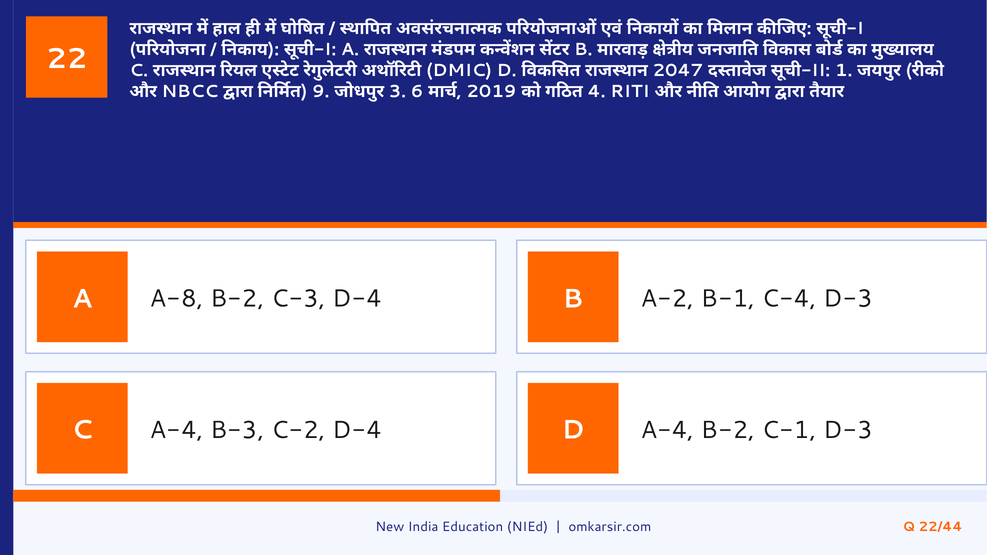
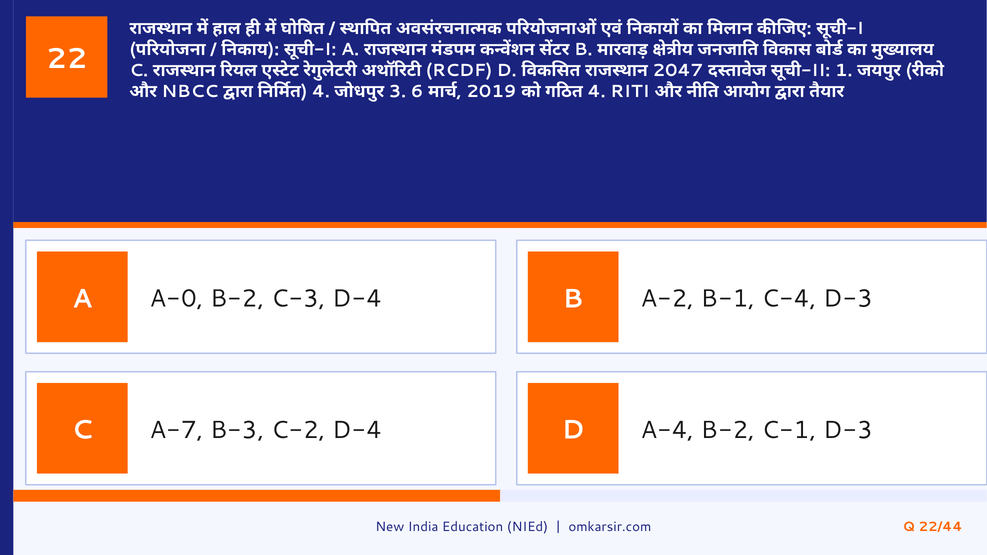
DMIC: DMIC -> RCDF (459, 71)
9: 9 -> 4 (321, 92)
A-8: A-8 -> A-0 (177, 299)
C A-4: A-4 -> A-7 (177, 430)
